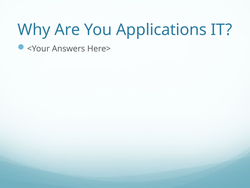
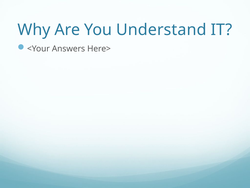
Applications: Applications -> Understand (161, 30)
